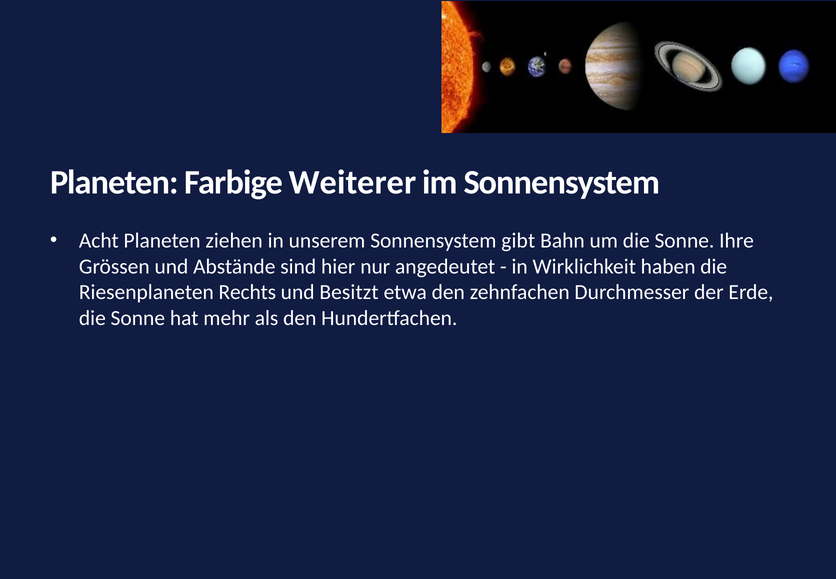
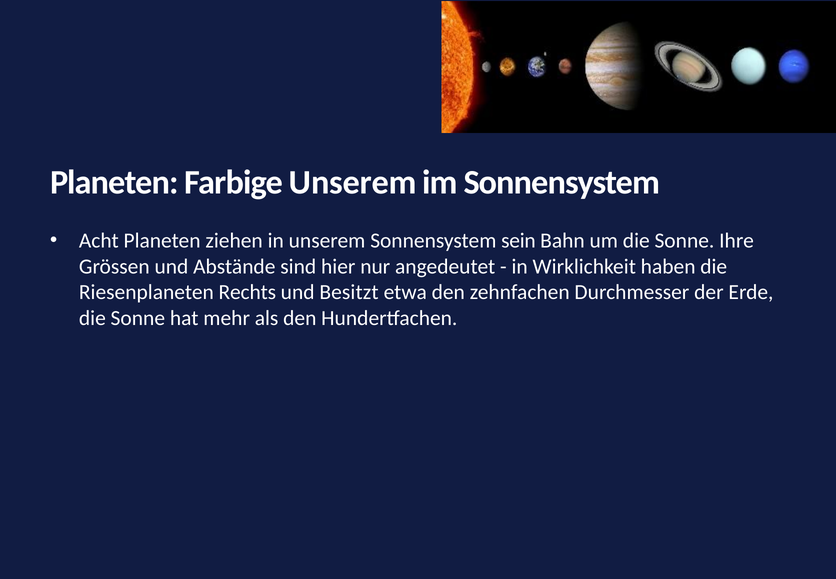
Farbige Weiterer: Weiterer -> Unserem (353, 182)
gibt: gibt -> sein (518, 241)
